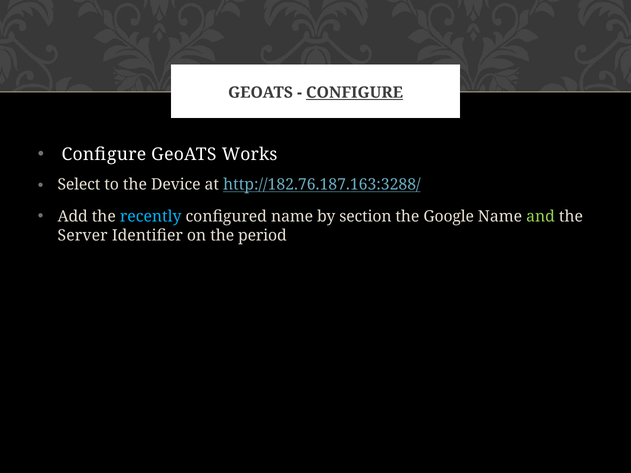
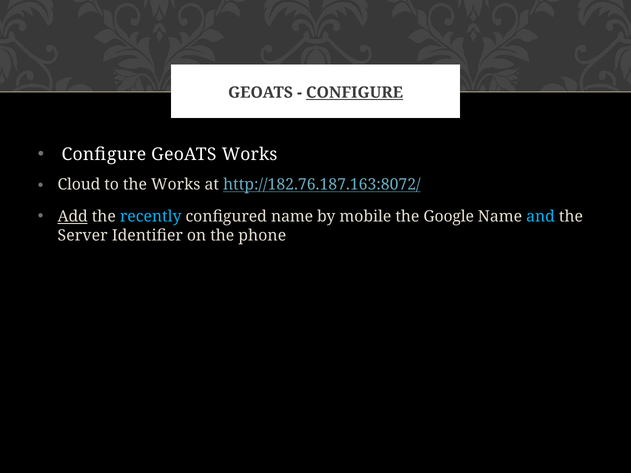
Select: Select -> Cloud (79, 185)
the Device: Device -> Works (176, 185)
http://182.76.187.163:3288/: http://182.76.187.163:3288/ -> http://182.76.187.163:8072/ (322, 185)
Add underline: none -> present (73, 217)
section: section -> mobile (365, 217)
and colour: light green -> light blue (541, 217)
period: period -> phone (262, 236)
